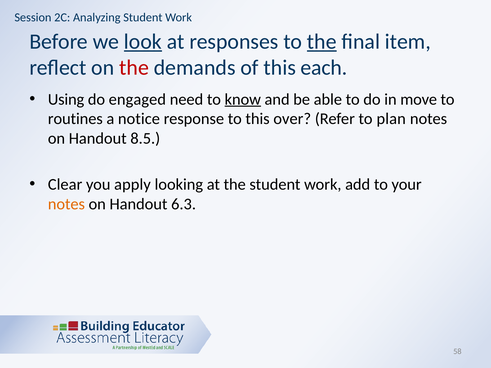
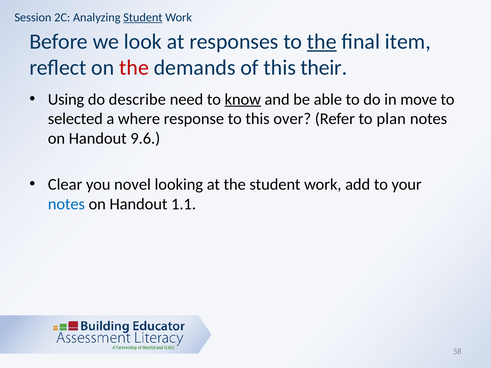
Student underline: none -> present (143, 18)
look underline: present -> none (143, 42)
each: each -> their (324, 68)
engaged: engaged -> describe (137, 99)
routines: routines -> selected (75, 119)
notice: notice -> where (139, 119)
8.5: 8.5 -> 9.6 (145, 139)
apply: apply -> novel (132, 184)
notes colour: orange -> blue (66, 204)
6.3: 6.3 -> 1.1 (184, 204)
